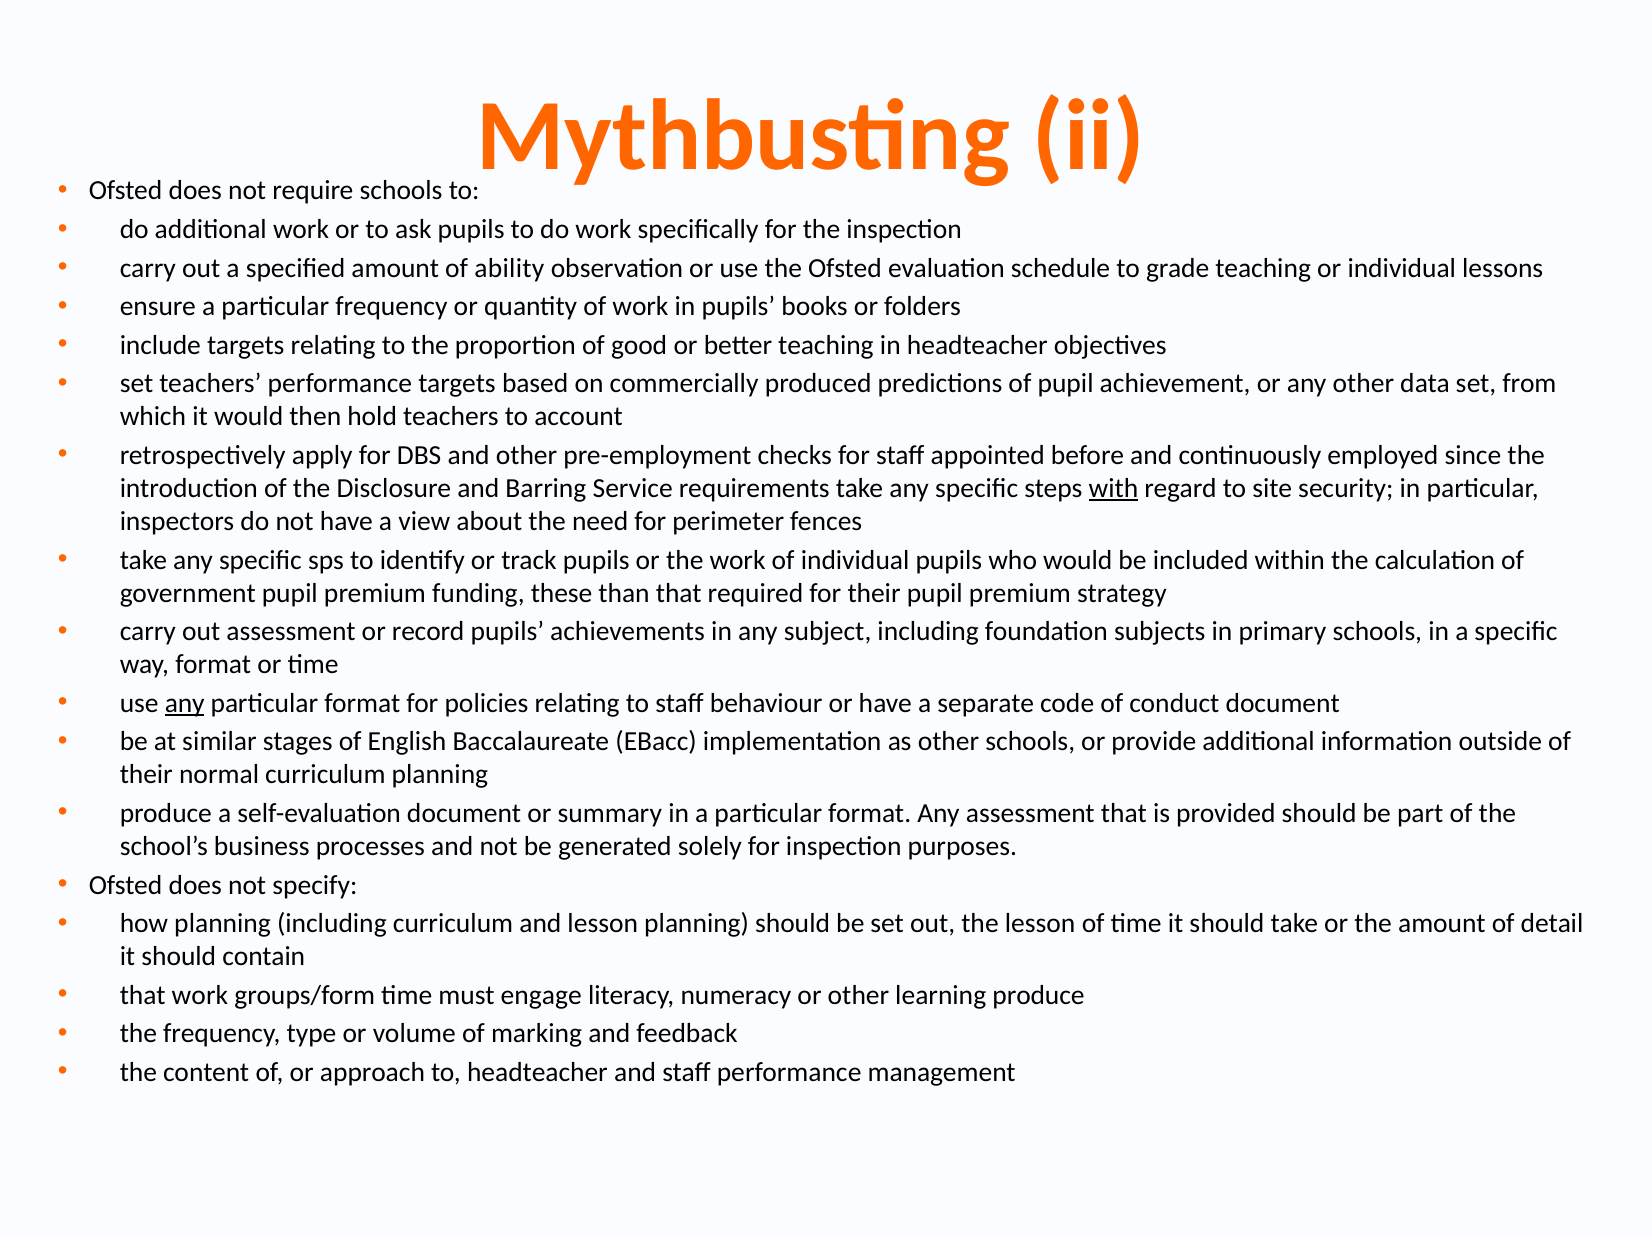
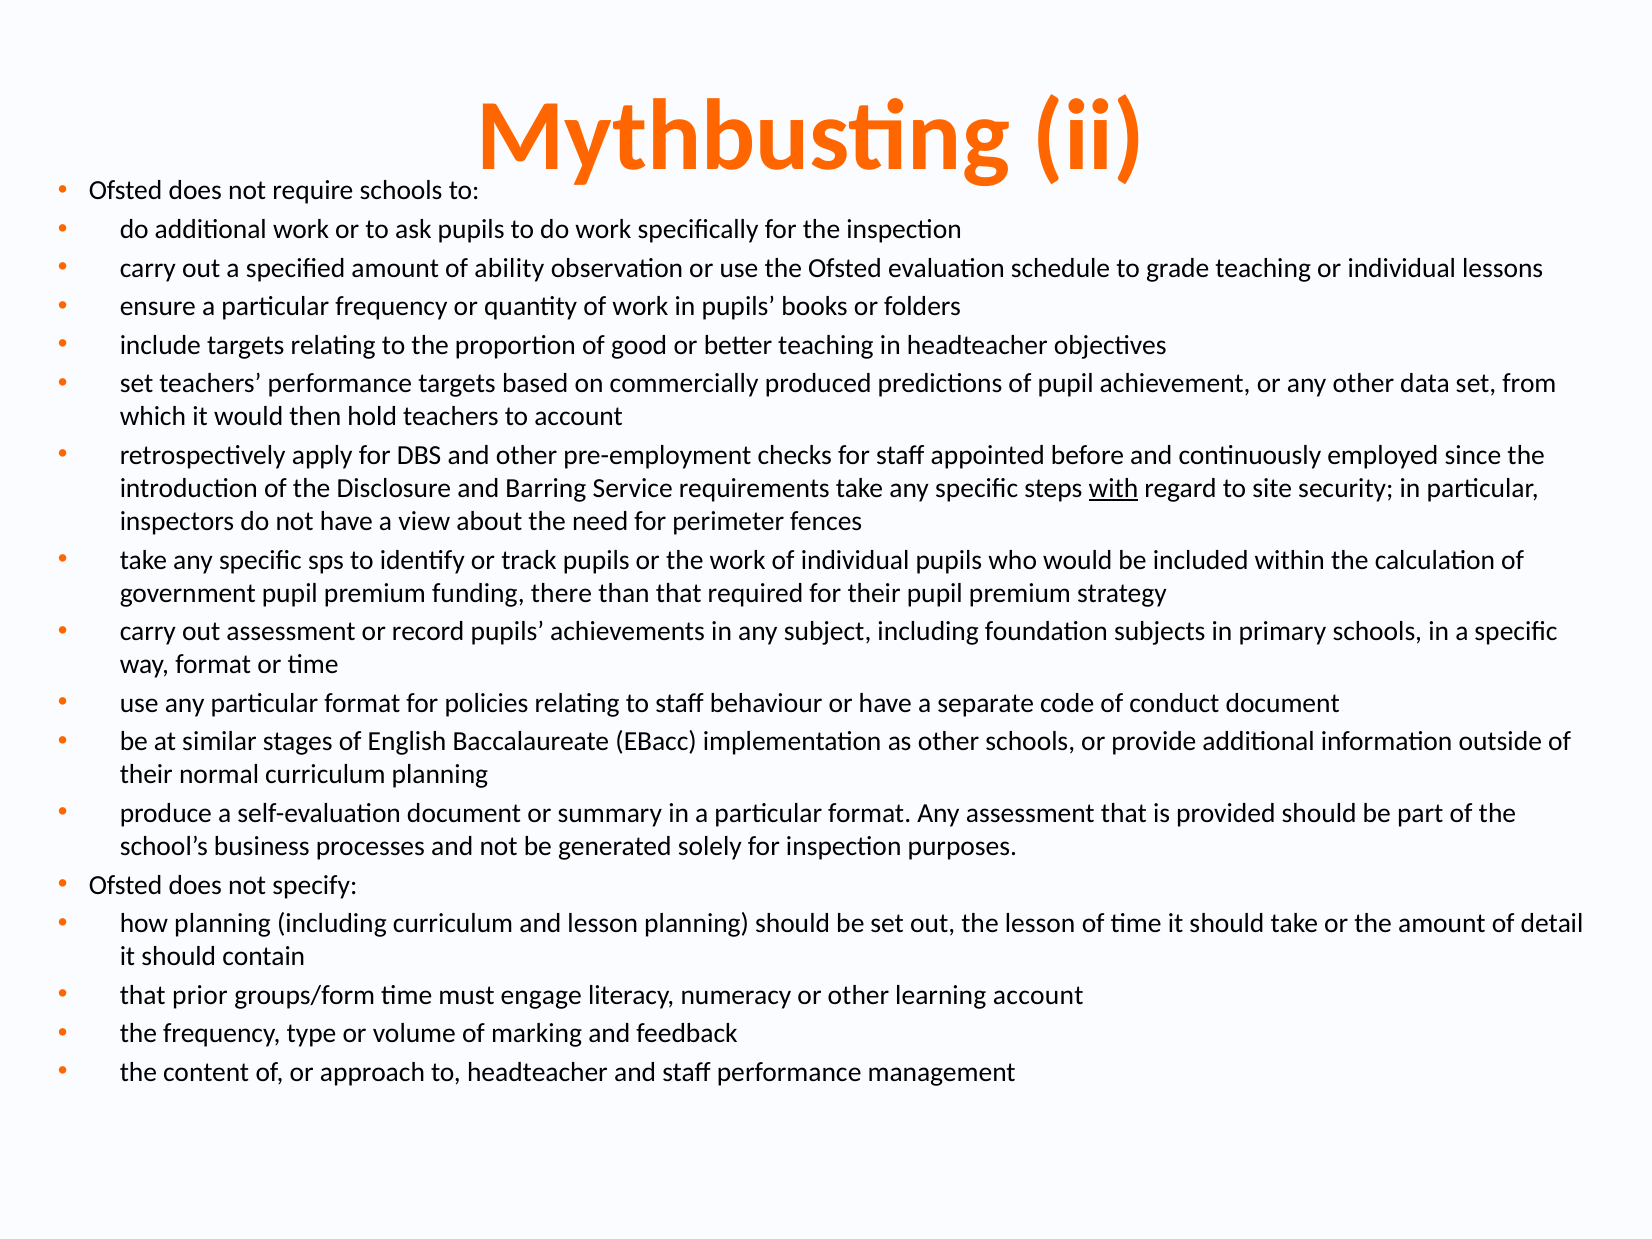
these: these -> there (561, 593)
any underline: present -> none (185, 703)
that work: work -> prior (200, 995)
learning produce: produce -> account (1038, 995)
